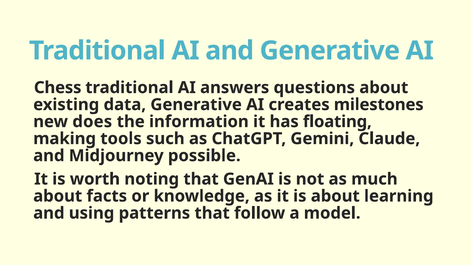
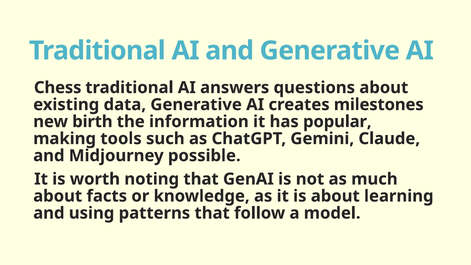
does: does -> birth (92, 122)
floating: floating -> popular (337, 122)
